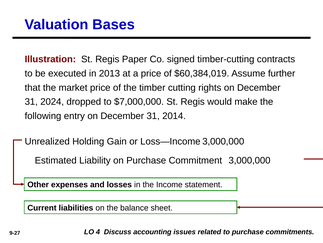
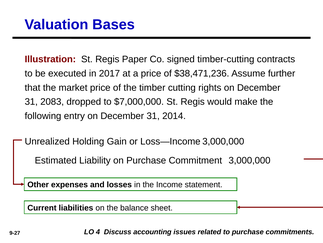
2013: 2013 -> 2017 (109, 73)
$60,384,019: $60,384,019 -> $38,471,236 (202, 73)
2024: 2024 -> 2083 (52, 102)
